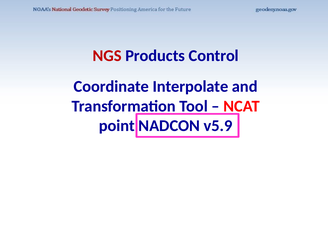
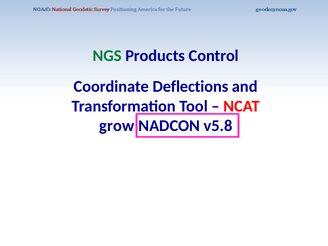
NGS colour: red -> green (107, 56)
Interpolate: Interpolate -> Deflections (190, 86)
point: point -> grow (117, 126)
v5.9: v5.9 -> v5.8 (218, 126)
